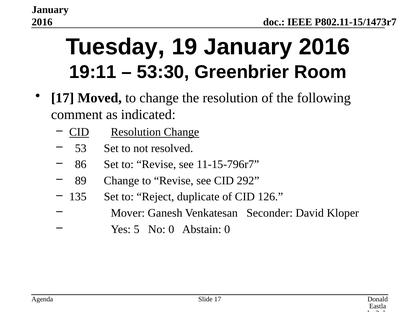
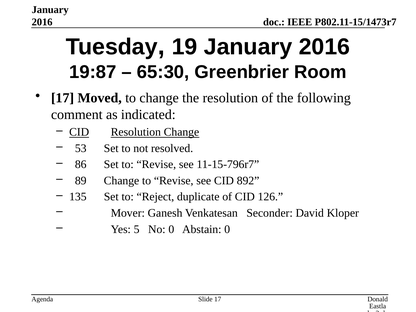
19:11: 19:11 -> 19:87 (93, 72)
53:30: 53:30 -> 65:30 (163, 72)
292: 292 -> 892 (248, 181)
